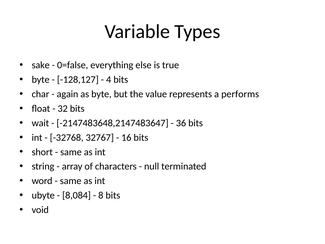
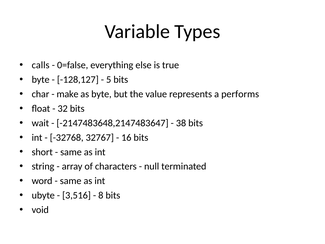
sake: sake -> calls (41, 65)
4: 4 -> 5 (109, 80)
again: again -> make (68, 94)
36: 36 -> 38 (181, 123)
8,084: 8,084 -> 3,516 (77, 195)
